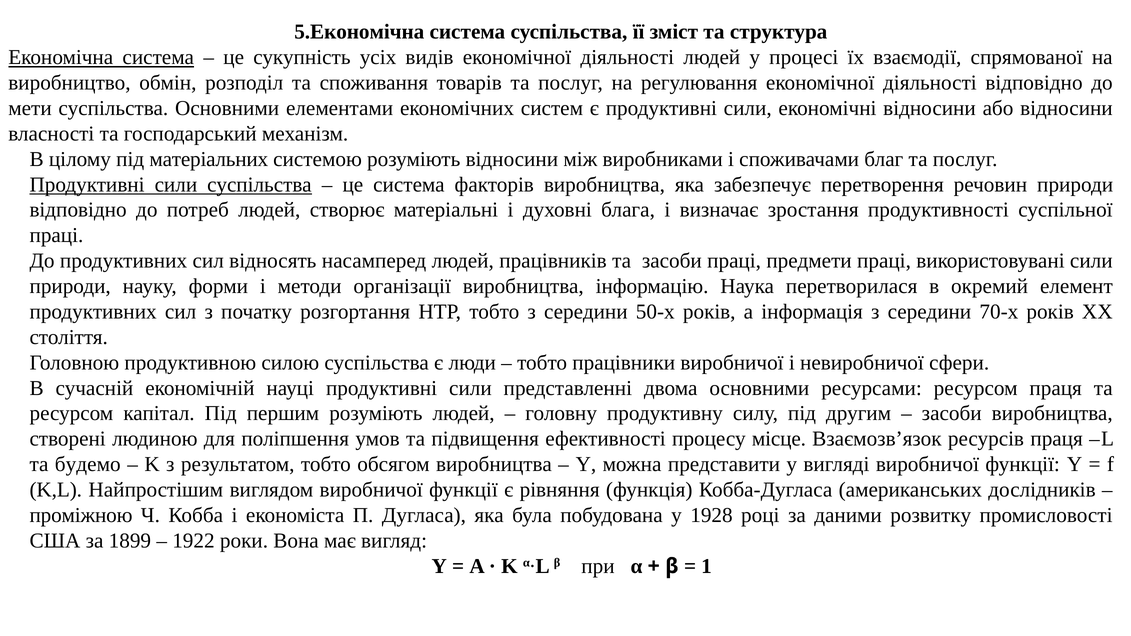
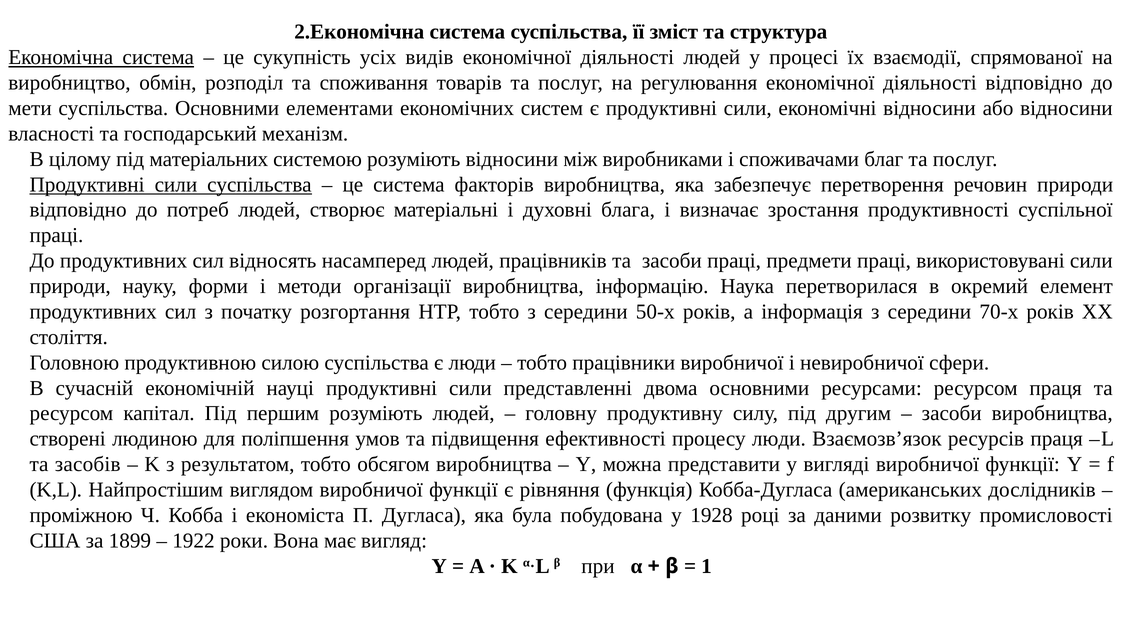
5.Економічна: 5.Економічна -> 2.Економічна (359, 32)
процесу місце: місце -> люди (779, 439)
будемо: будемо -> засобів (88, 464)
